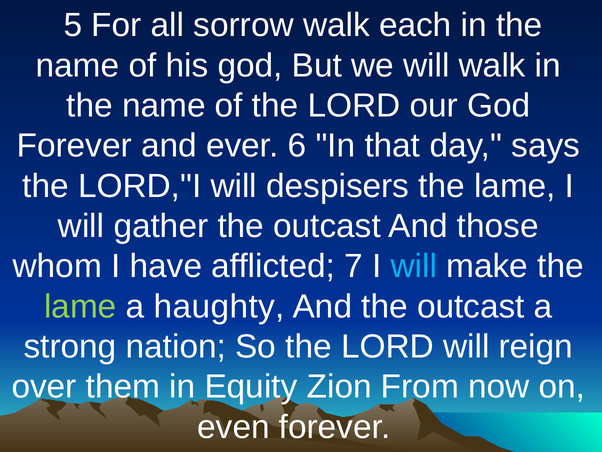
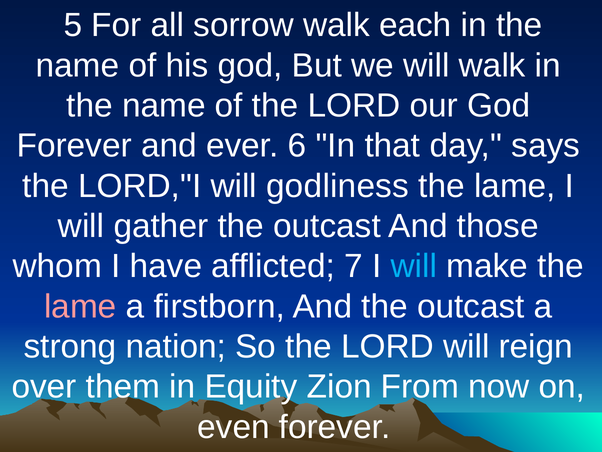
despisers: despisers -> godliness (338, 186)
lame colour: light green -> pink (80, 306)
haughty: haughty -> firstborn (219, 306)
